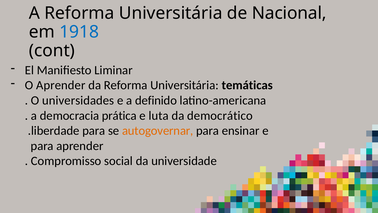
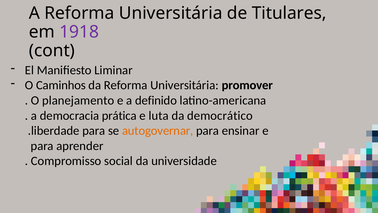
Nacional: Nacional -> Titulares (289, 13)
1918 colour: blue -> purple (79, 32)
O Aprender: Aprender -> Caminhos (61, 85)
temáticas: temáticas -> promover (247, 85)
universidades: universidades -> planejamento (78, 100)
